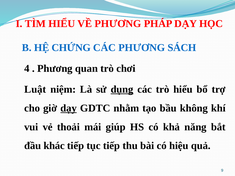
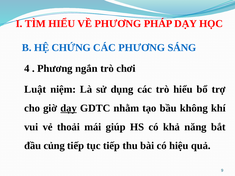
SÁCH: SÁCH -> SÁNG (182, 48)
quan: quan -> ngắn (86, 69)
dụng underline: present -> none (122, 90)
khác: khác -> củng (54, 146)
